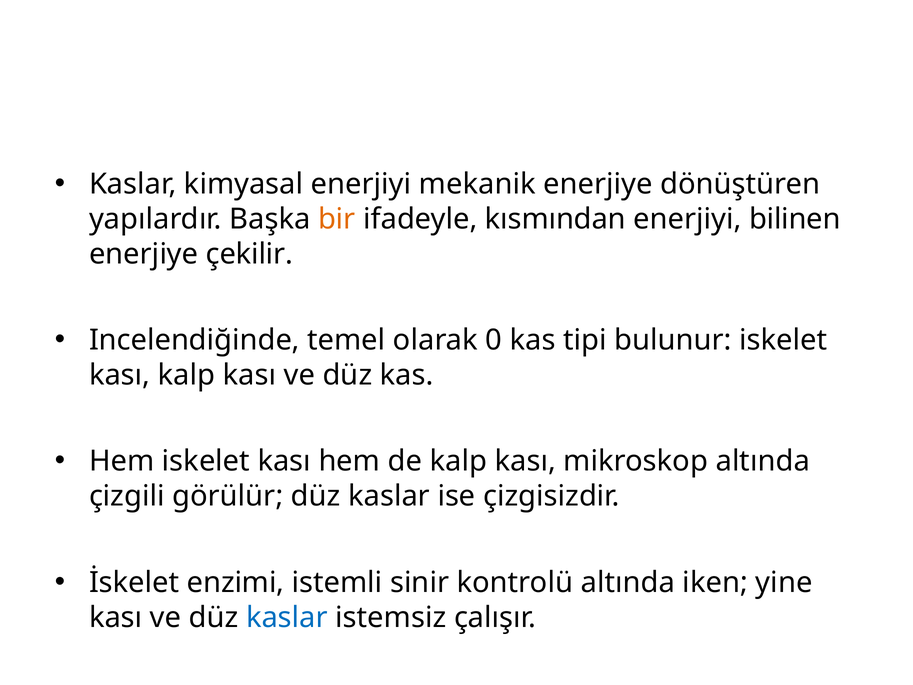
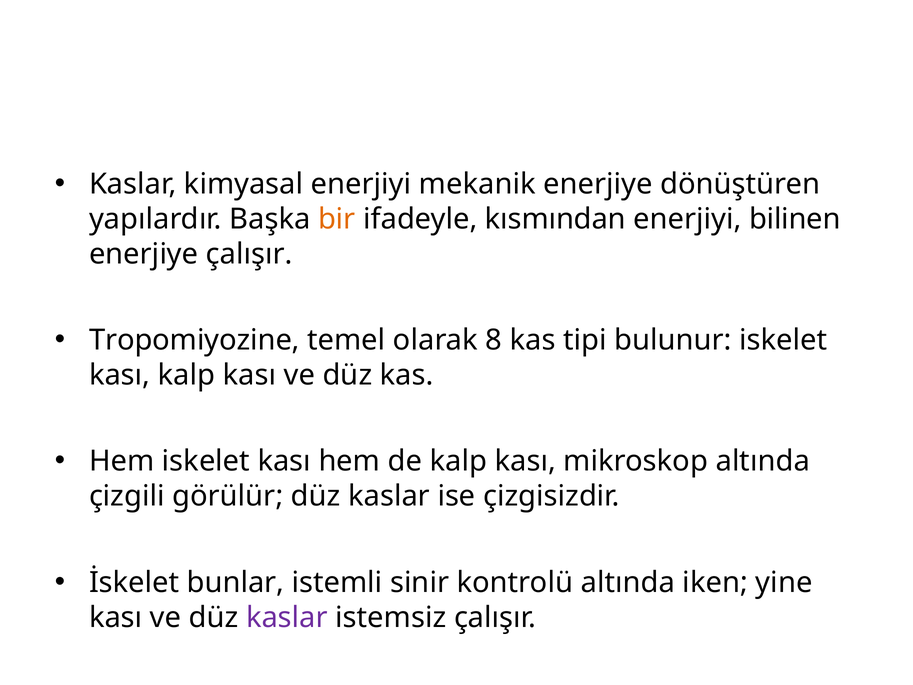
enerjiye çekilir: çekilir -> çalışır (249, 254)
Incelendiğinde: Incelendiğinde -> Tropomiyozine (194, 340)
0: 0 -> 8 (494, 340)
enzimi: enzimi -> bunlar (236, 582)
kaslar colour: blue -> purple (287, 617)
